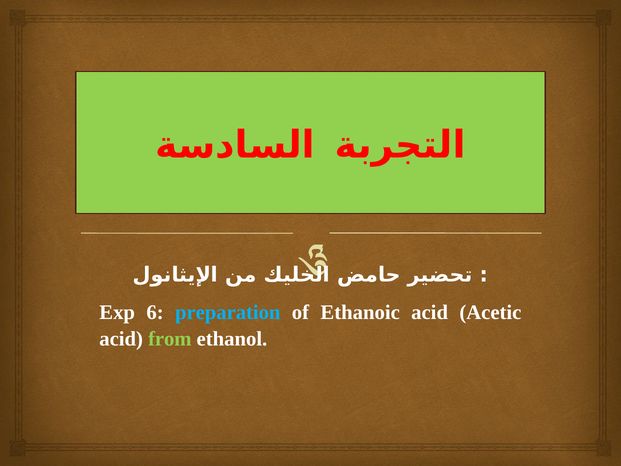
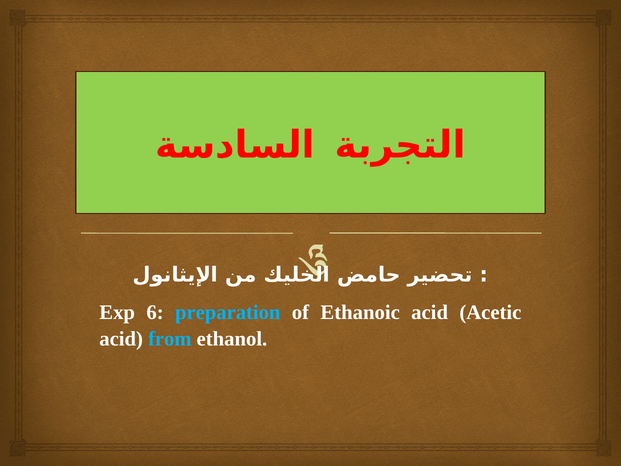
from colour: light green -> light blue (170, 339)
